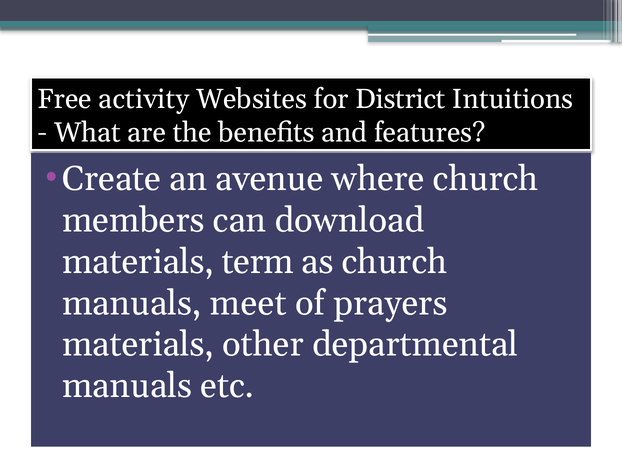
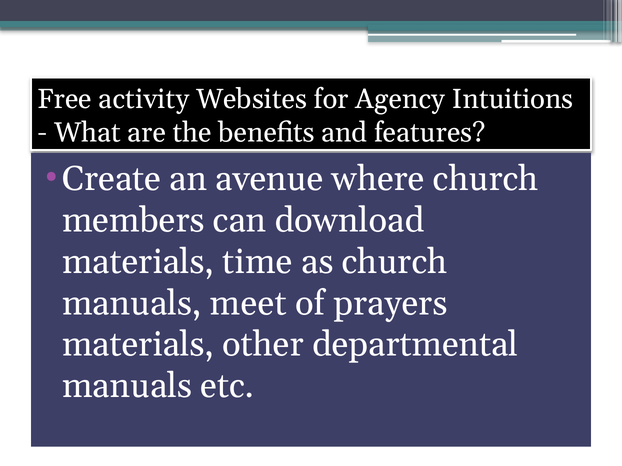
District: District -> Agency (400, 99)
term: term -> time (257, 262)
